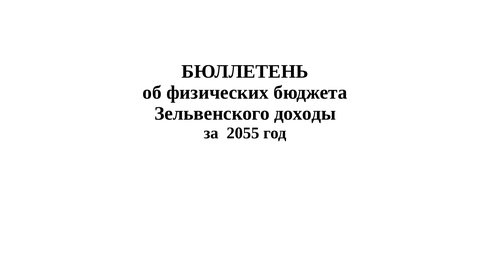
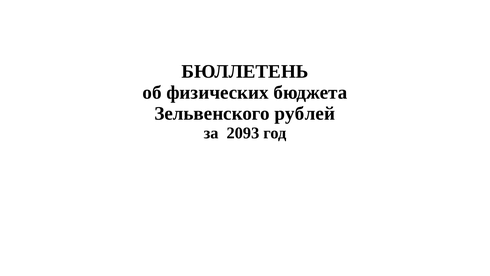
доходы: доходы -> рублей (305, 113)
2055: 2055 -> 2093 (243, 133)
